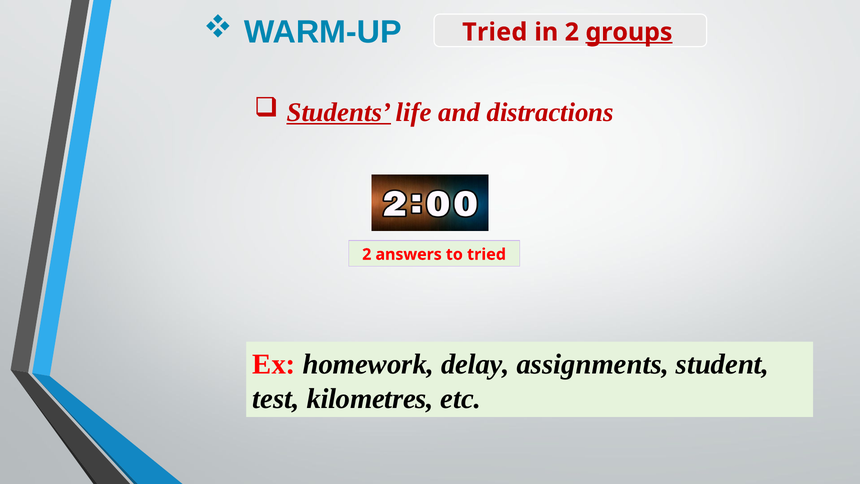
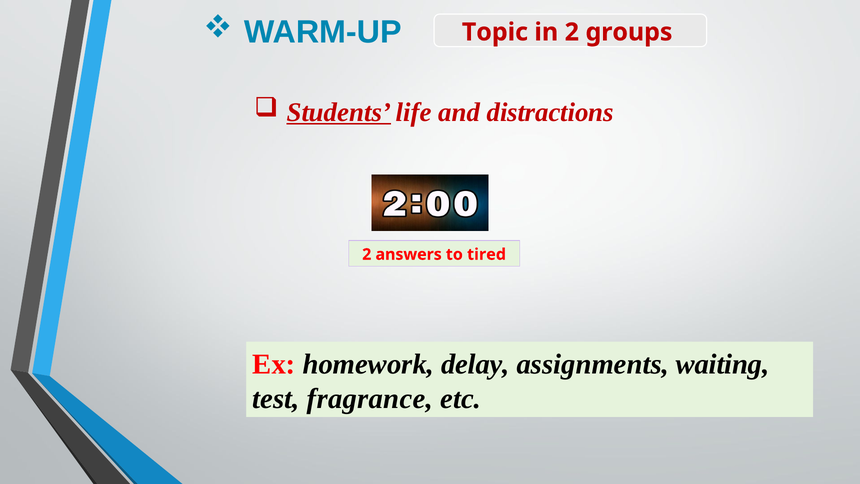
WARM-UP Tried: Tried -> Topic (495, 32)
groups underline: present -> none (629, 32)
to tried: tried -> tired (487, 254)
student: student -> waiting (723, 364)
kilometres: kilometres -> fragrance (370, 398)
